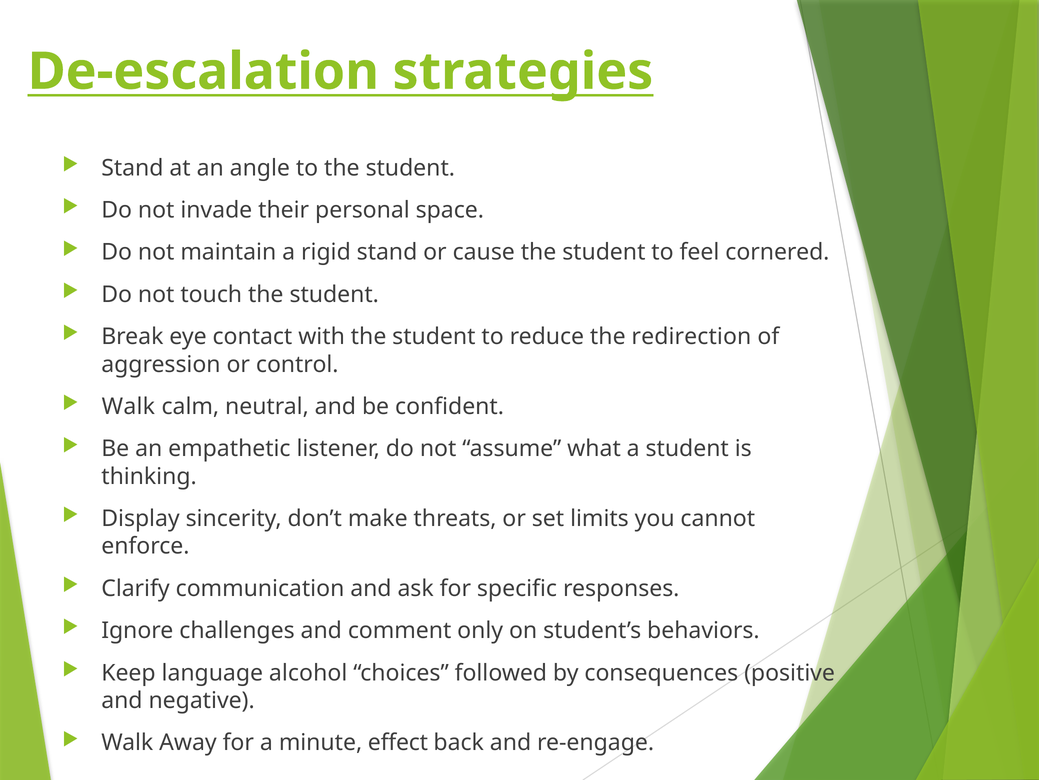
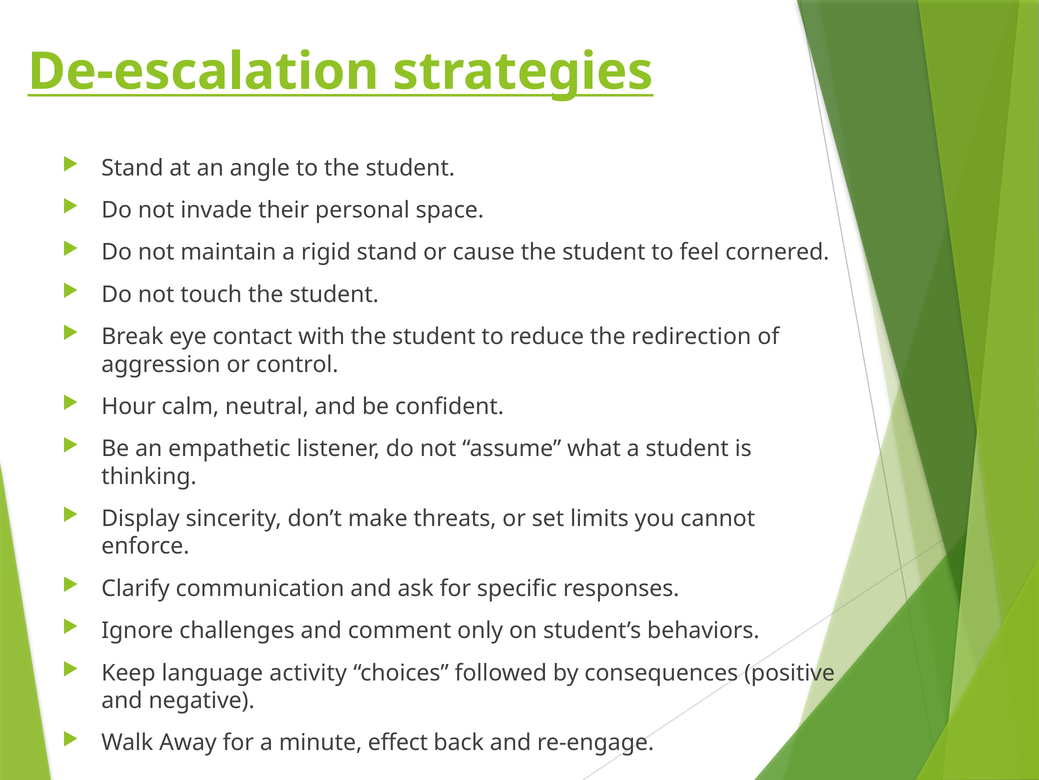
Walk: Walk -> Hour (129, 406)
alcohol: alcohol -> activity (308, 672)
